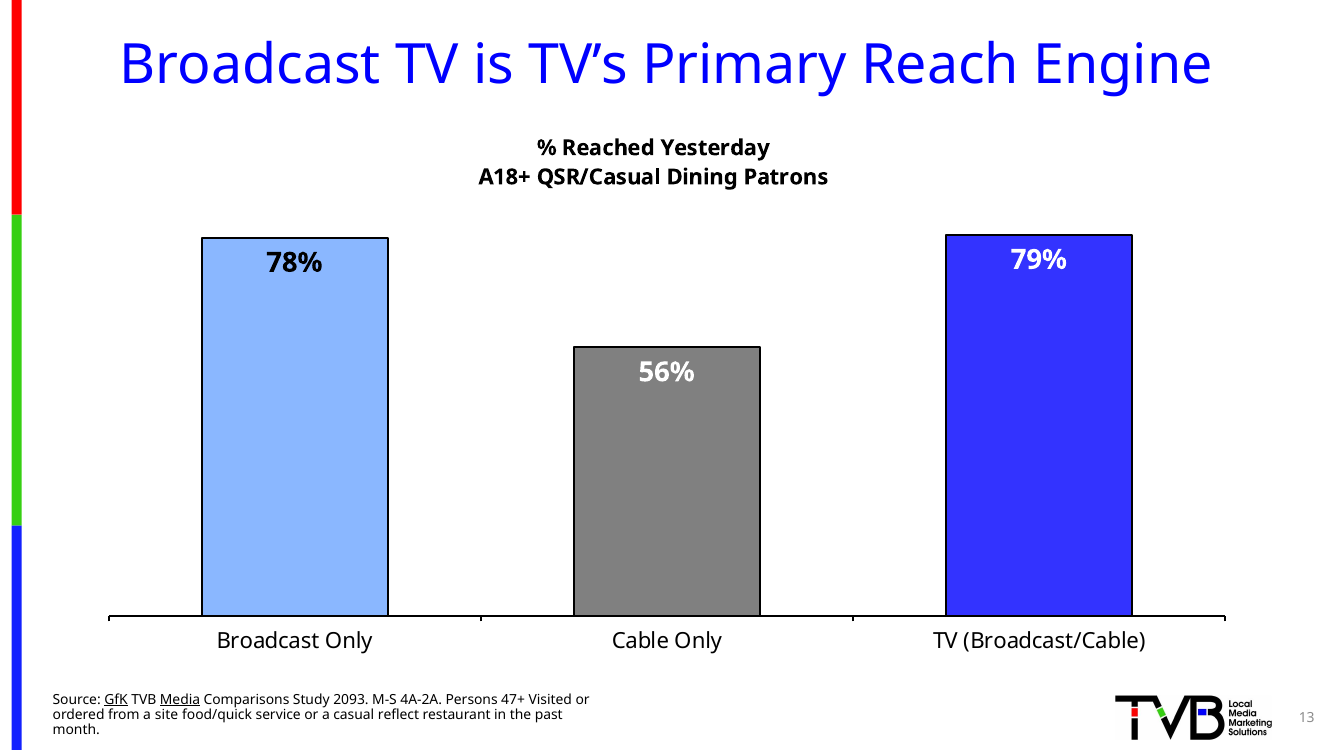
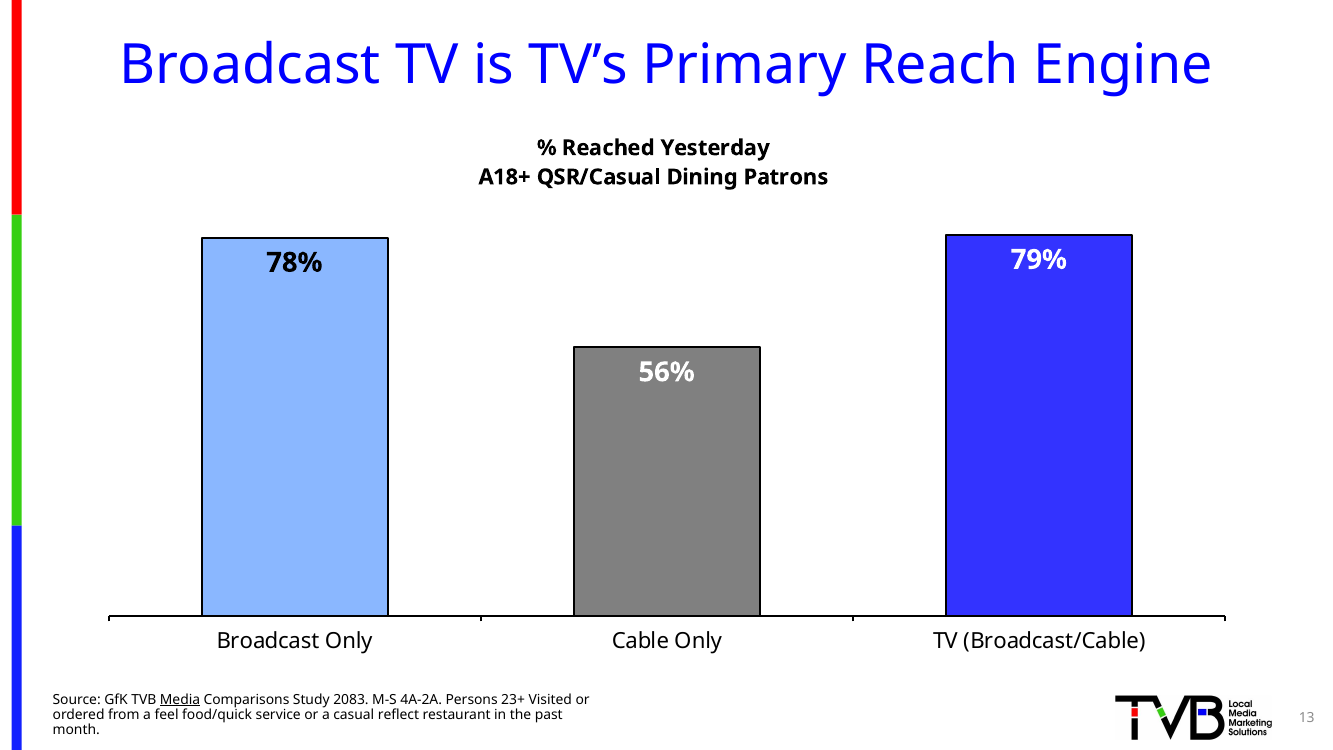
GfK underline: present -> none (116, 699)
2093: 2093 -> 2083 (351, 699)
47+: 47+ -> 23+ (513, 699)
site: site -> feel (167, 715)
